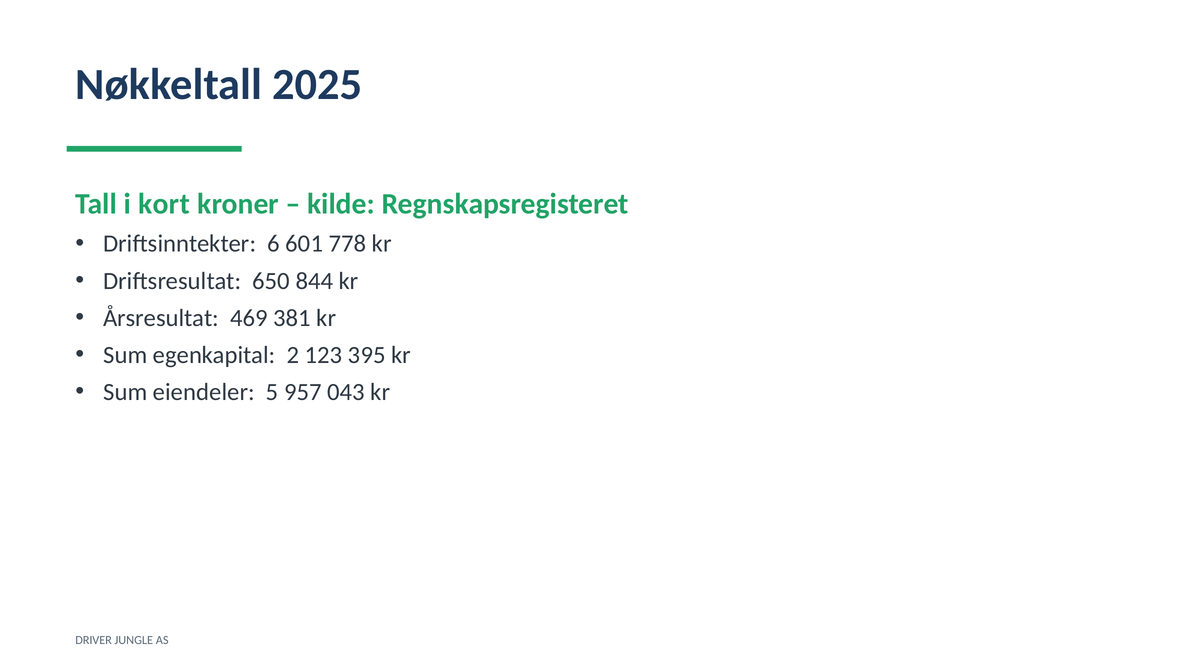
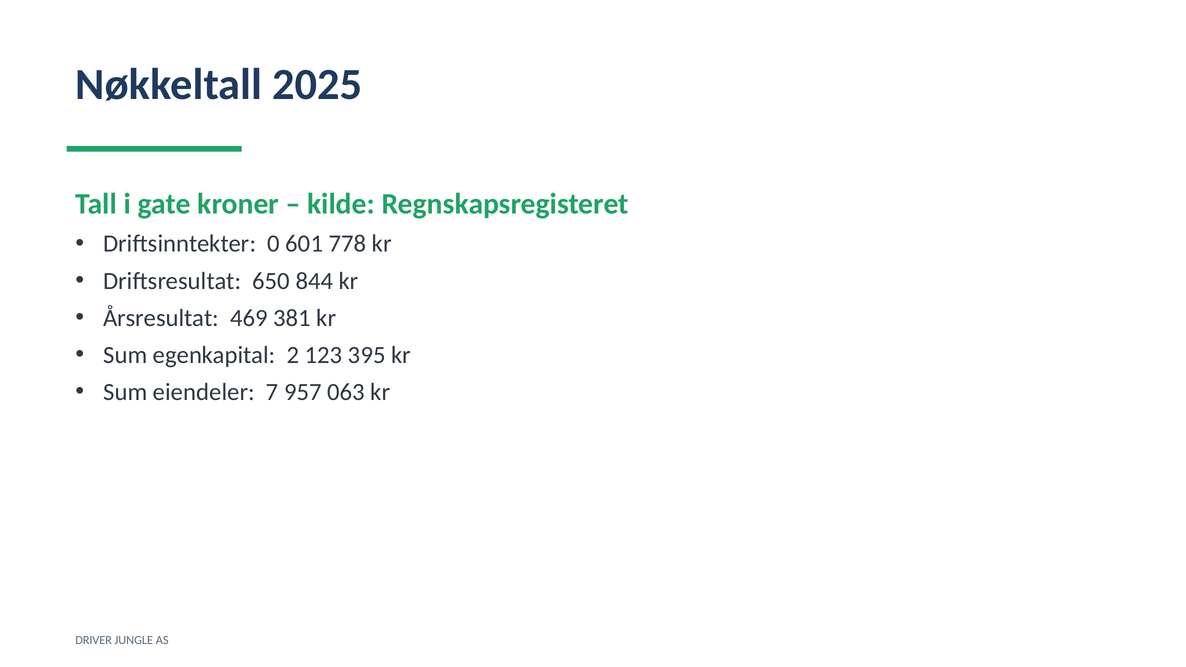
kort: kort -> gate (164, 204)
6: 6 -> 0 (274, 244)
5: 5 -> 7 (272, 392)
043: 043 -> 063 (346, 392)
